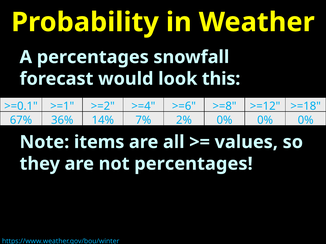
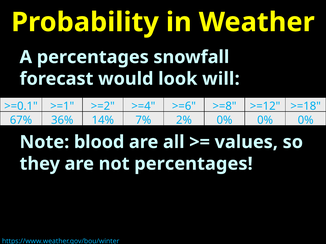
this: this -> will (221, 79)
items: items -> blood (99, 142)
